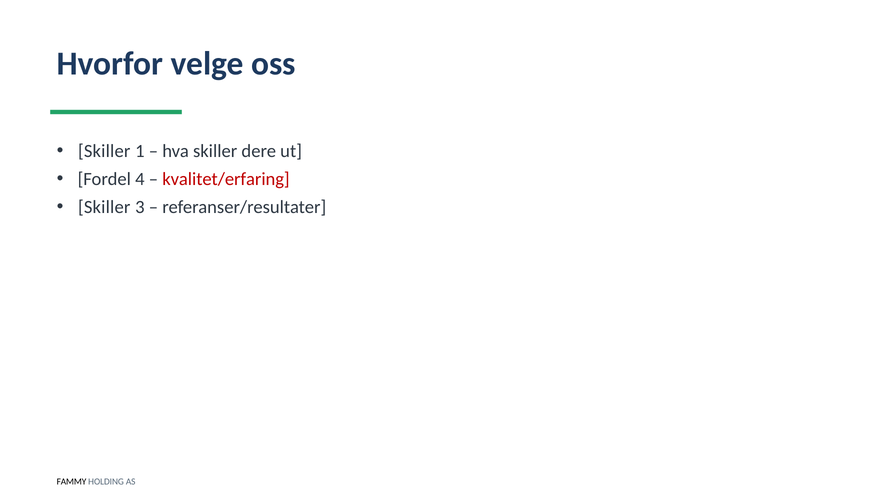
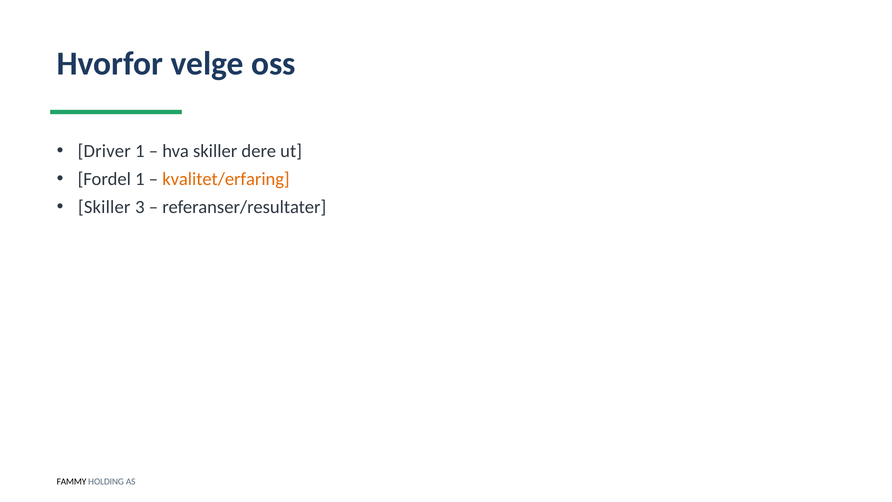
Skiller: Skiller -> Driver (104, 151)
Fordel 4: 4 -> 1 (140, 179)
kvalitet/erfaring colour: red -> orange (226, 179)
